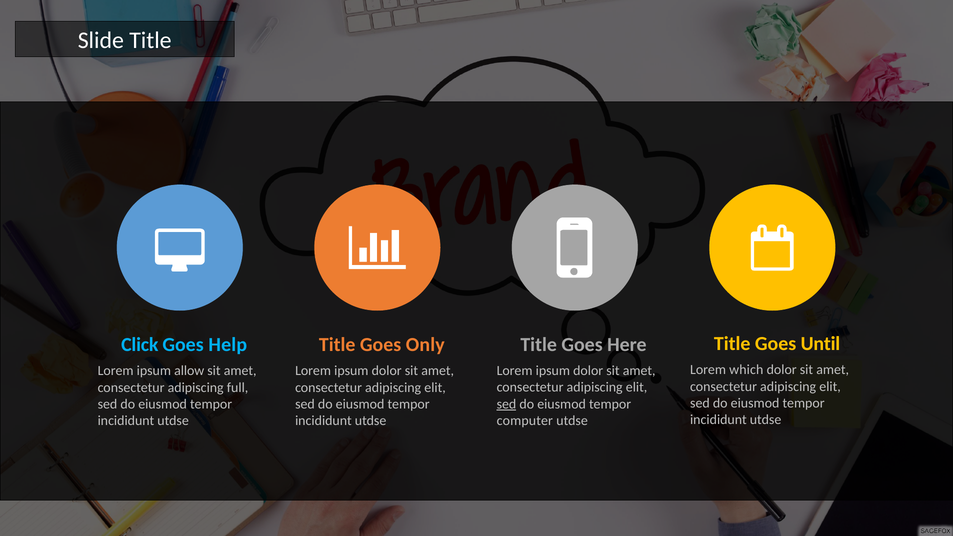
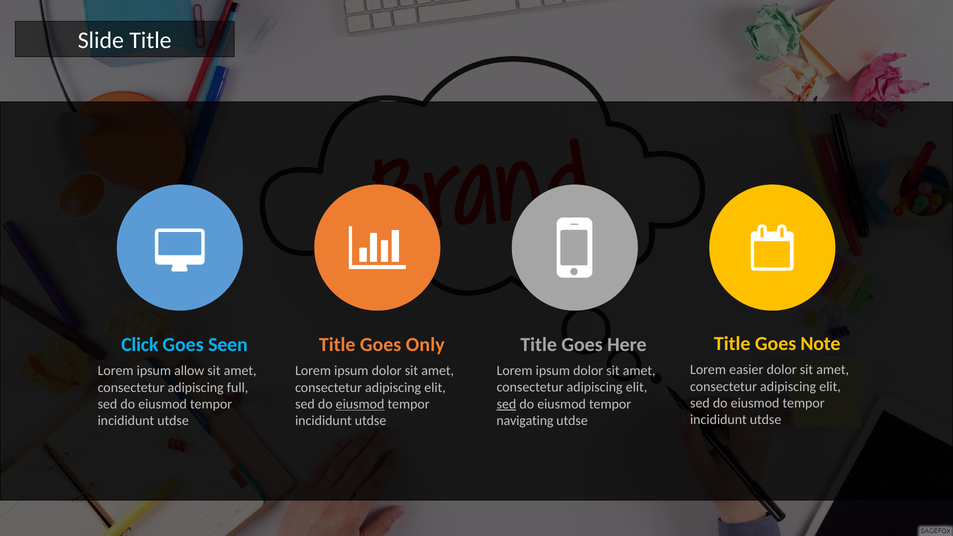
Until: Until -> Note (820, 344)
Help: Help -> Seen (228, 345)
which: which -> easier (746, 370)
eiusmod underline: none -> present (360, 404)
computer: computer -> navigating (525, 421)
